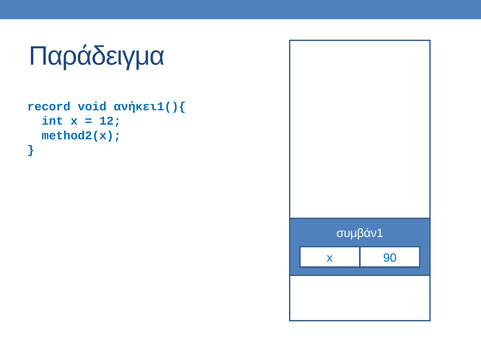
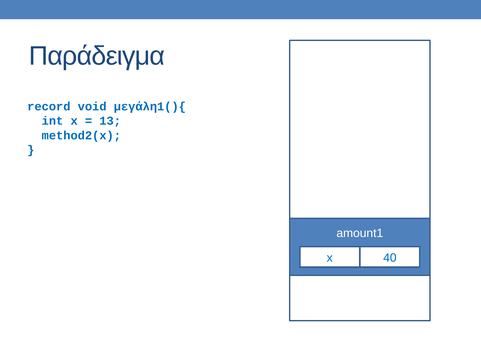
ανήκει1(){: ανήκει1(){ -> μεγάλη1(){ (150, 106)
12: 12 -> 13 (110, 121)
συμβάν1: συμβάν1 -> amount1 (360, 233)
90: 90 -> 40 (390, 258)
